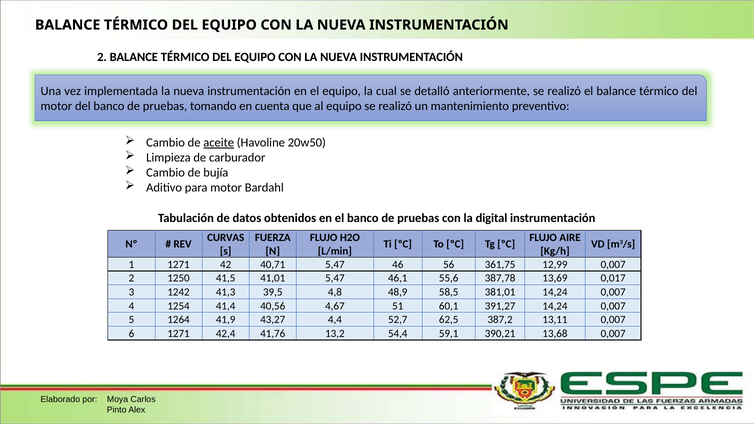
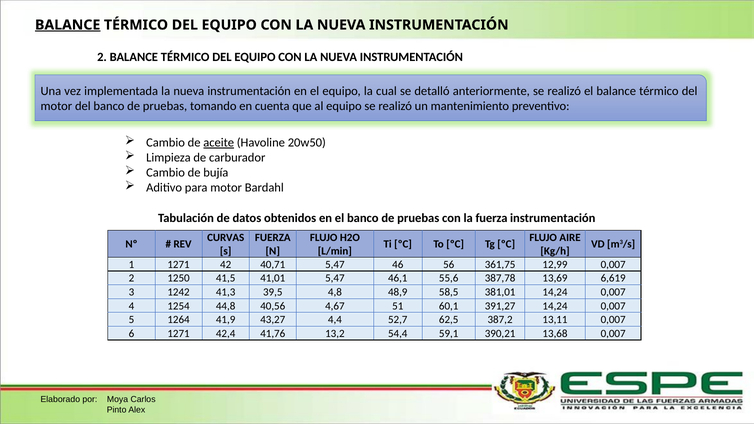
BALANCE underline: none -> present (68, 25)
la digital: digital -> fuerza (492, 218)
0,017: 0,017 -> 6,619 (613, 278)
41,4: 41,4 -> 44,8 (226, 306)
